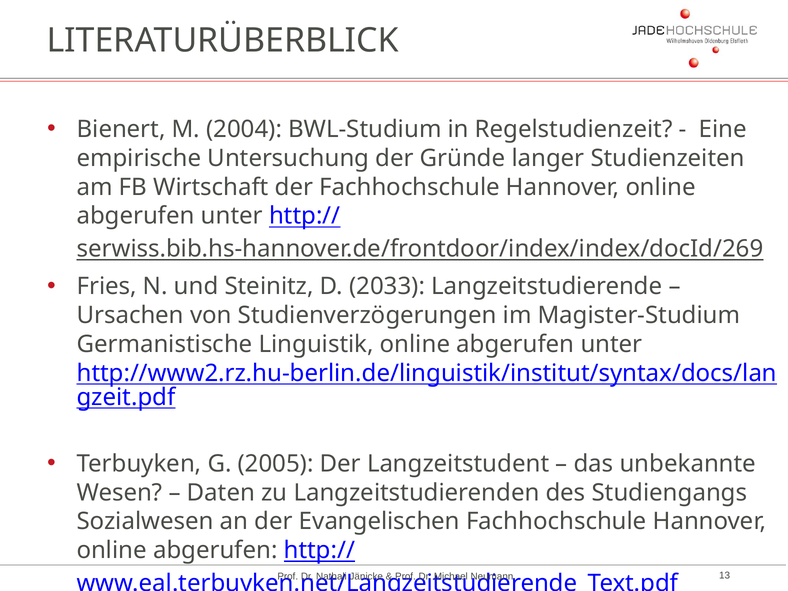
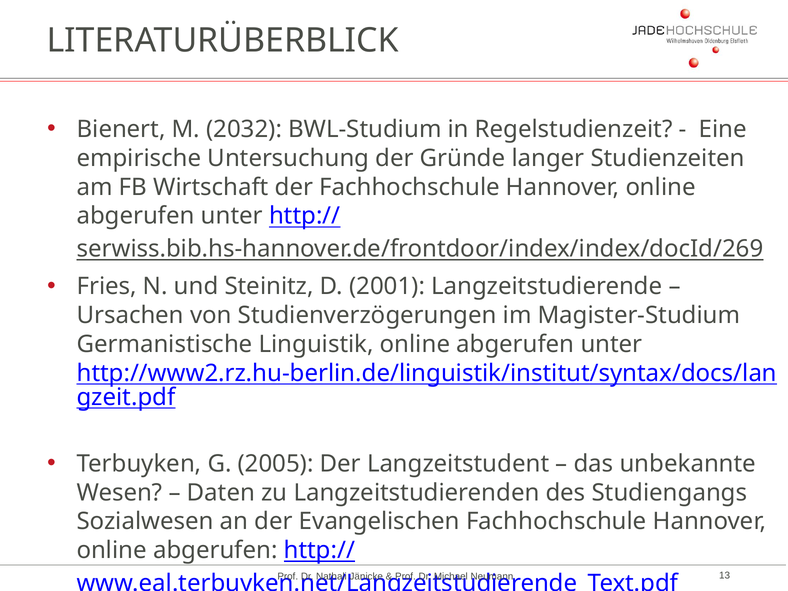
2004: 2004 -> 2032 (244, 129)
2033: 2033 -> 2001 (387, 286)
